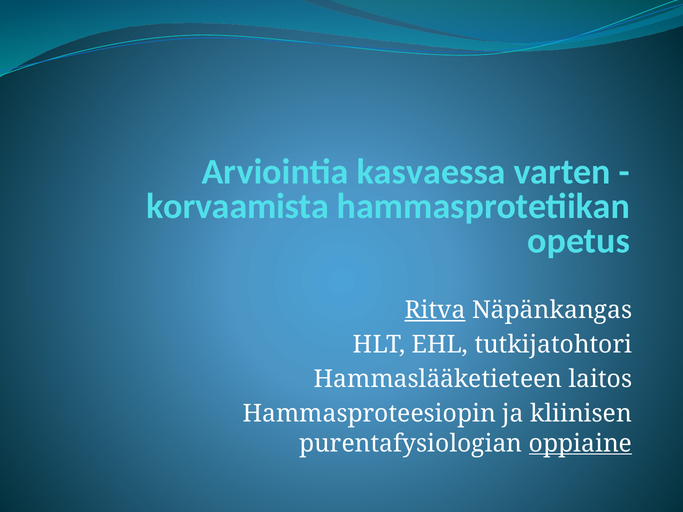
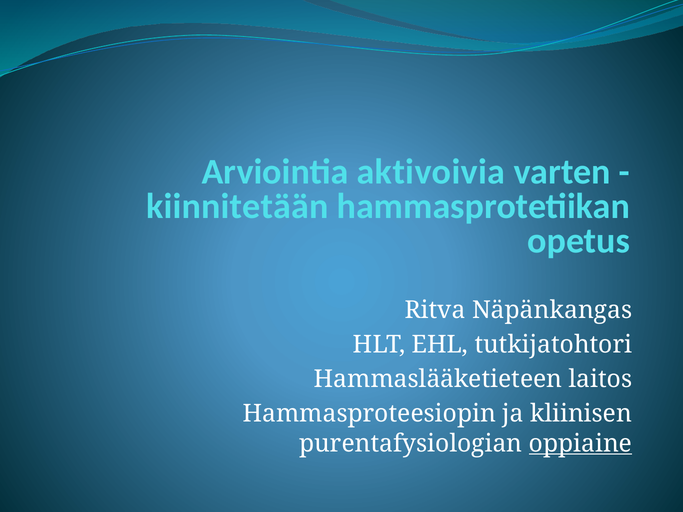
kasvaessa: kasvaessa -> aktivoivia (431, 172)
korvaamista: korvaamista -> kiinnitetään (237, 206)
Ritva underline: present -> none (435, 310)
